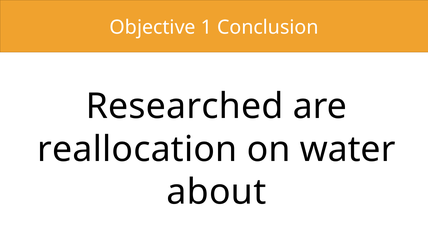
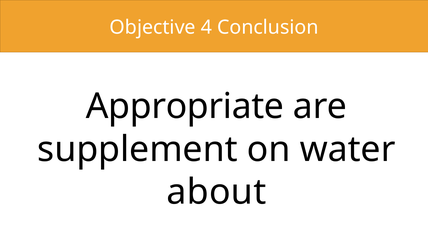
1: 1 -> 4 (206, 27)
Researched: Researched -> Appropriate (185, 106)
reallocation: reallocation -> supplement (137, 149)
